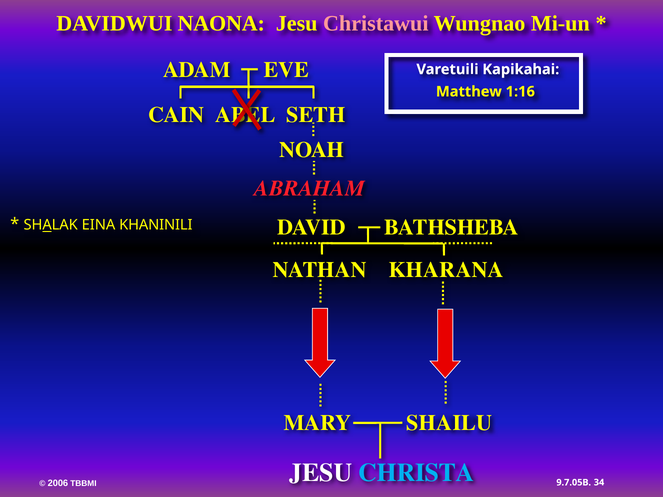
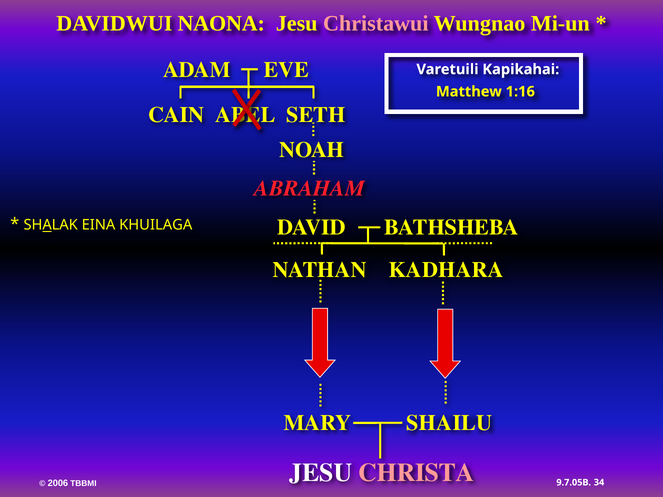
KHANINILI: KHANINILI -> KHUILAGA (156, 225)
KHARANA: KHARANA -> KADHARA (446, 270)
CHRISTA colour: light blue -> pink (417, 473)
